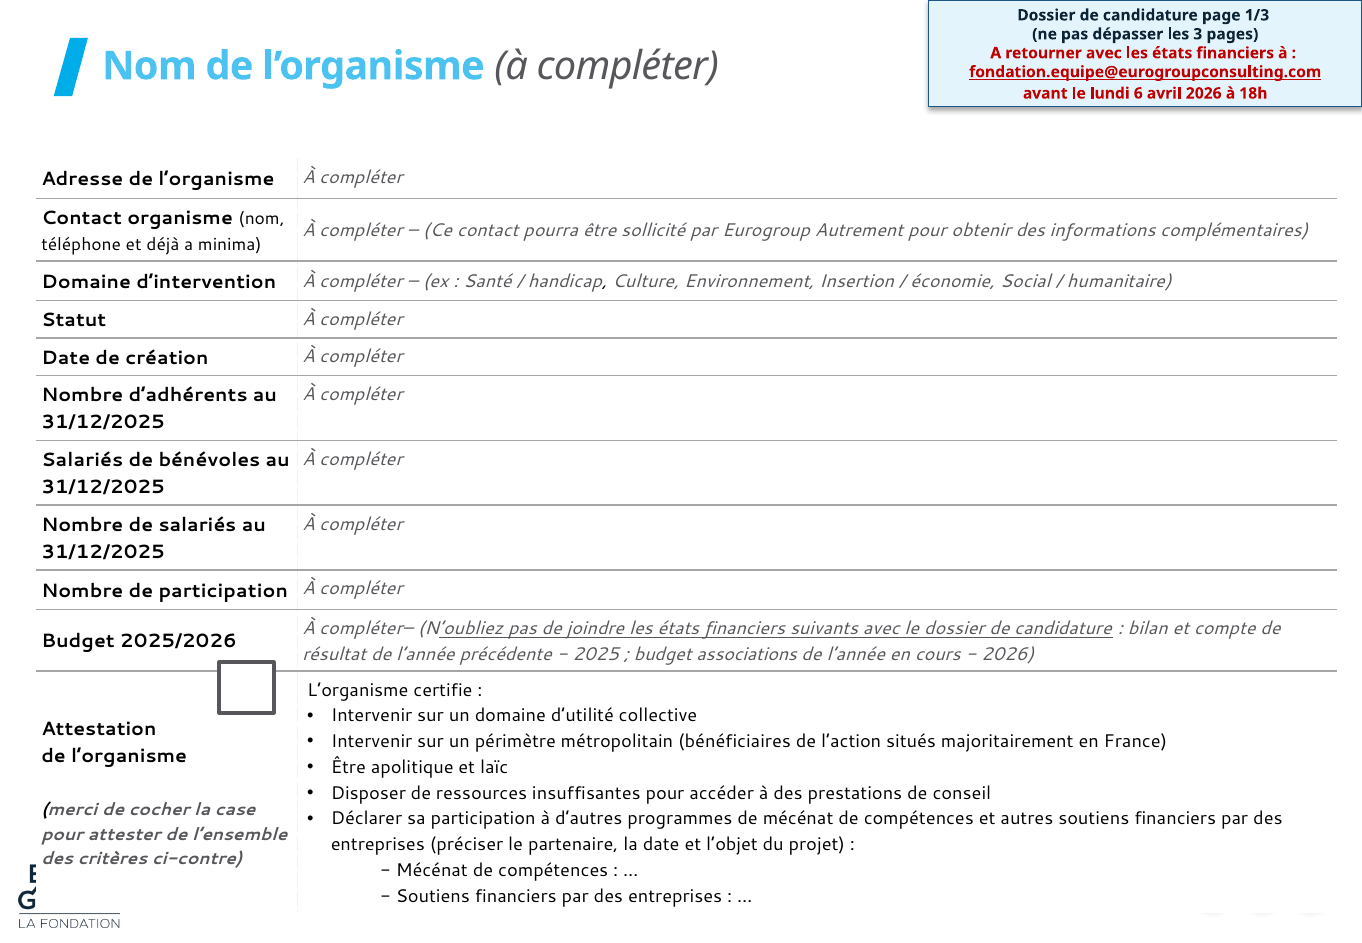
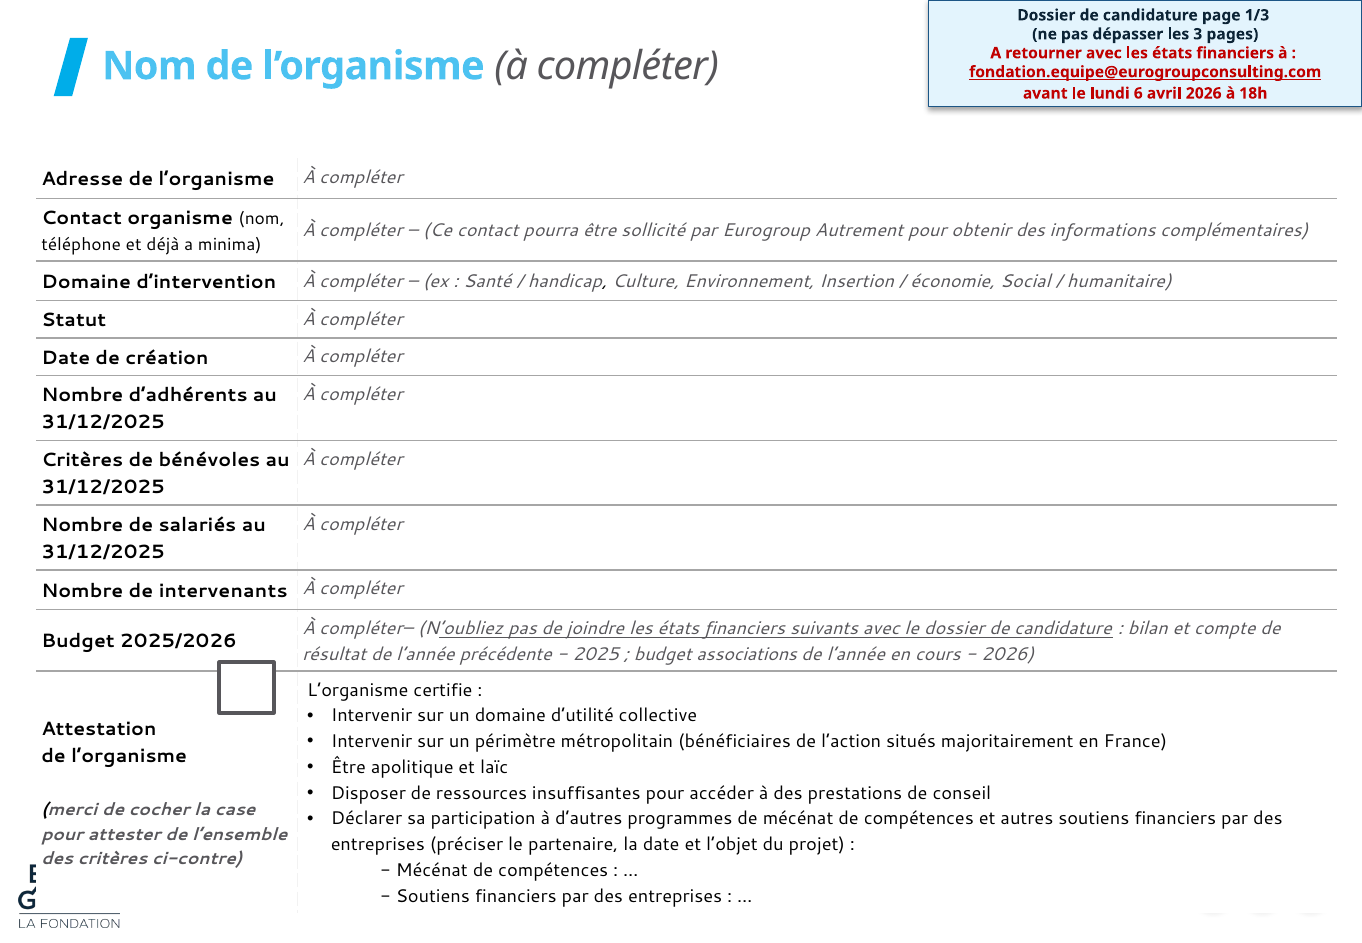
Salariés: Salariés -> Critères (82, 460)
de participation: participation -> intervenants (223, 591)
